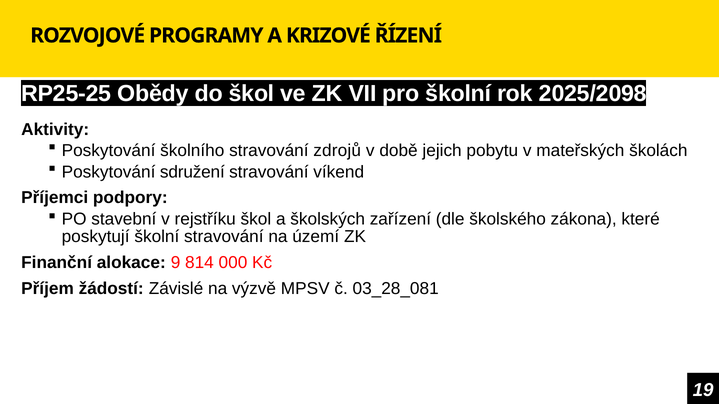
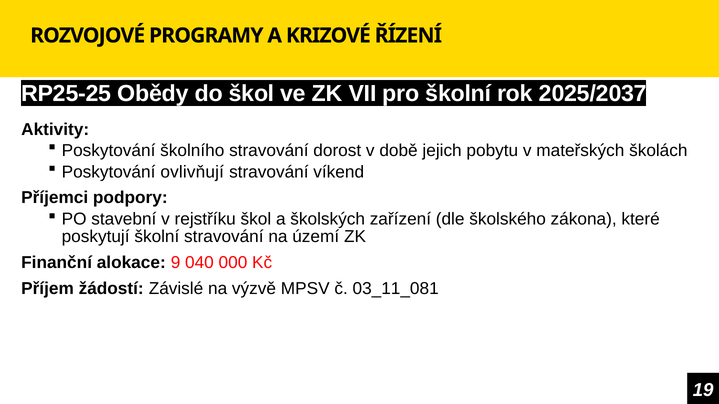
2025/2098: 2025/2098 -> 2025/2037 (593, 94)
zdrojů: zdrojů -> dorost (337, 151)
sdružení: sdružení -> ovlivňují (192, 172)
814: 814 -> 040 (199, 263)
03_28_081: 03_28_081 -> 03_11_081 (396, 289)
